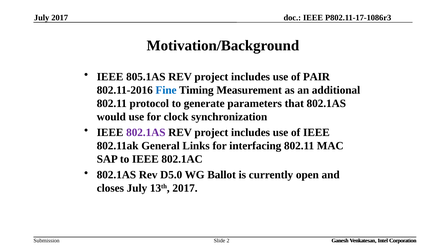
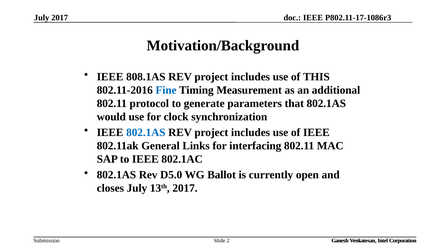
805.1AS: 805.1AS -> 808.1AS (146, 77)
PAIR: PAIR -> THIS (316, 77)
802.1AS colour: purple -> blue (146, 132)
